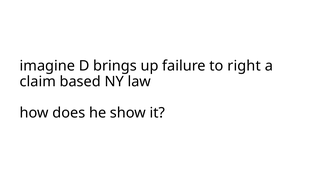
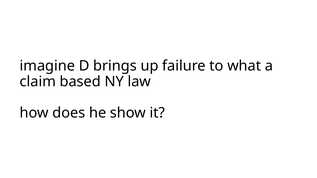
right: right -> what (244, 66)
